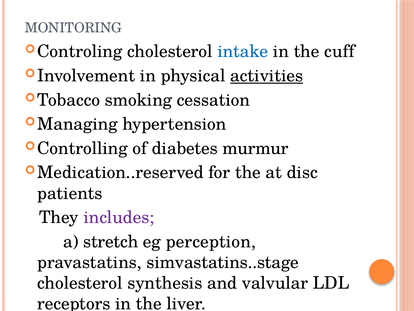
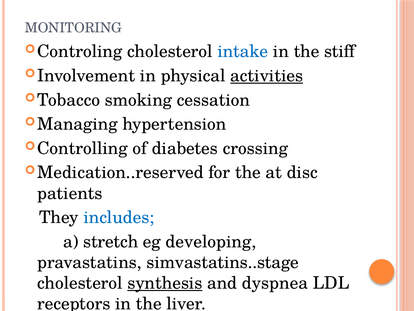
cuff: cuff -> stiff (340, 52)
murmur: murmur -> crossing (255, 148)
includes colour: purple -> blue (119, 217)
perception: perception -> developing (211, 241)
synthesis underline: none -> present (165, 283)
valvular: valvular -> dyspnea (275, 283)
